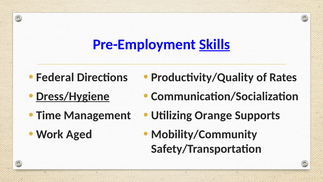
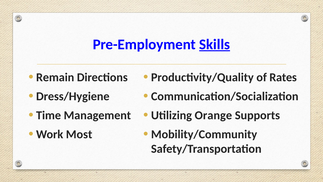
Federal: Federal -> Remain (55, 77)
Dress/Hygiene underline: present -> none (73, 96)
Aged: Aged -> Most (79, 134)
